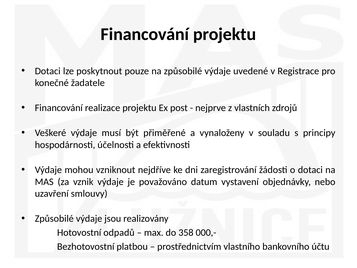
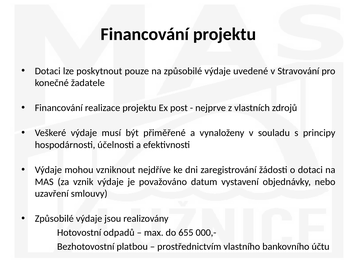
Registrace: Registrace -> Stravování (298, 71)
358: 358 -> 655 (186, 232)
